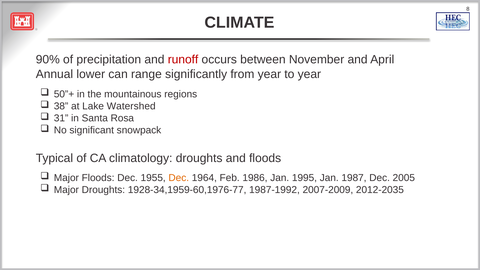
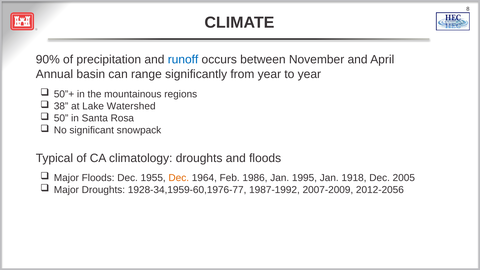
runoff colour: red -> blue (183, 60)
lower: lower -> basin (91, 74)
31: 31 -> 50 (61, 118)
1987: 1987 -> 1918 (354, 178)
2012-2035: 2012-2035 -> 2012-2056 (380, 190)
